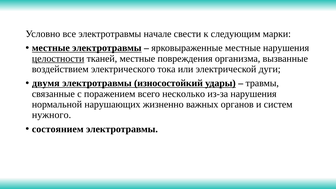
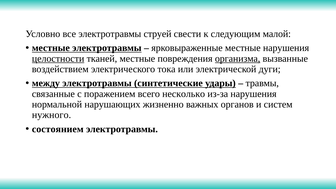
начале: начале -> струей (158, 34)
марки: марки -> малой (277, 34)
организма underline: none -> present (238, 59)
двумя: двумя -> между (46, 83)
износостойкий: износостойкий -> синтетические (168, 83)
